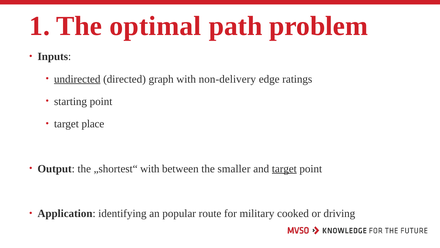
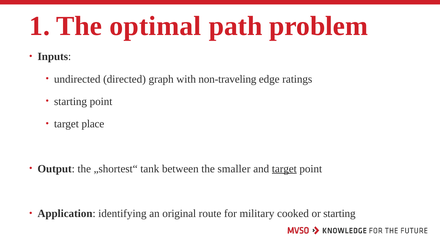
undirected underline: present -> none (77, 79)
non-delivery: non-delivery -> non-traveling (227, 79)
„shortest“ with: with -> tank (150, 168)
popular: popular -> original (179, 213)
or driving: driving -> starting (339, 213)
